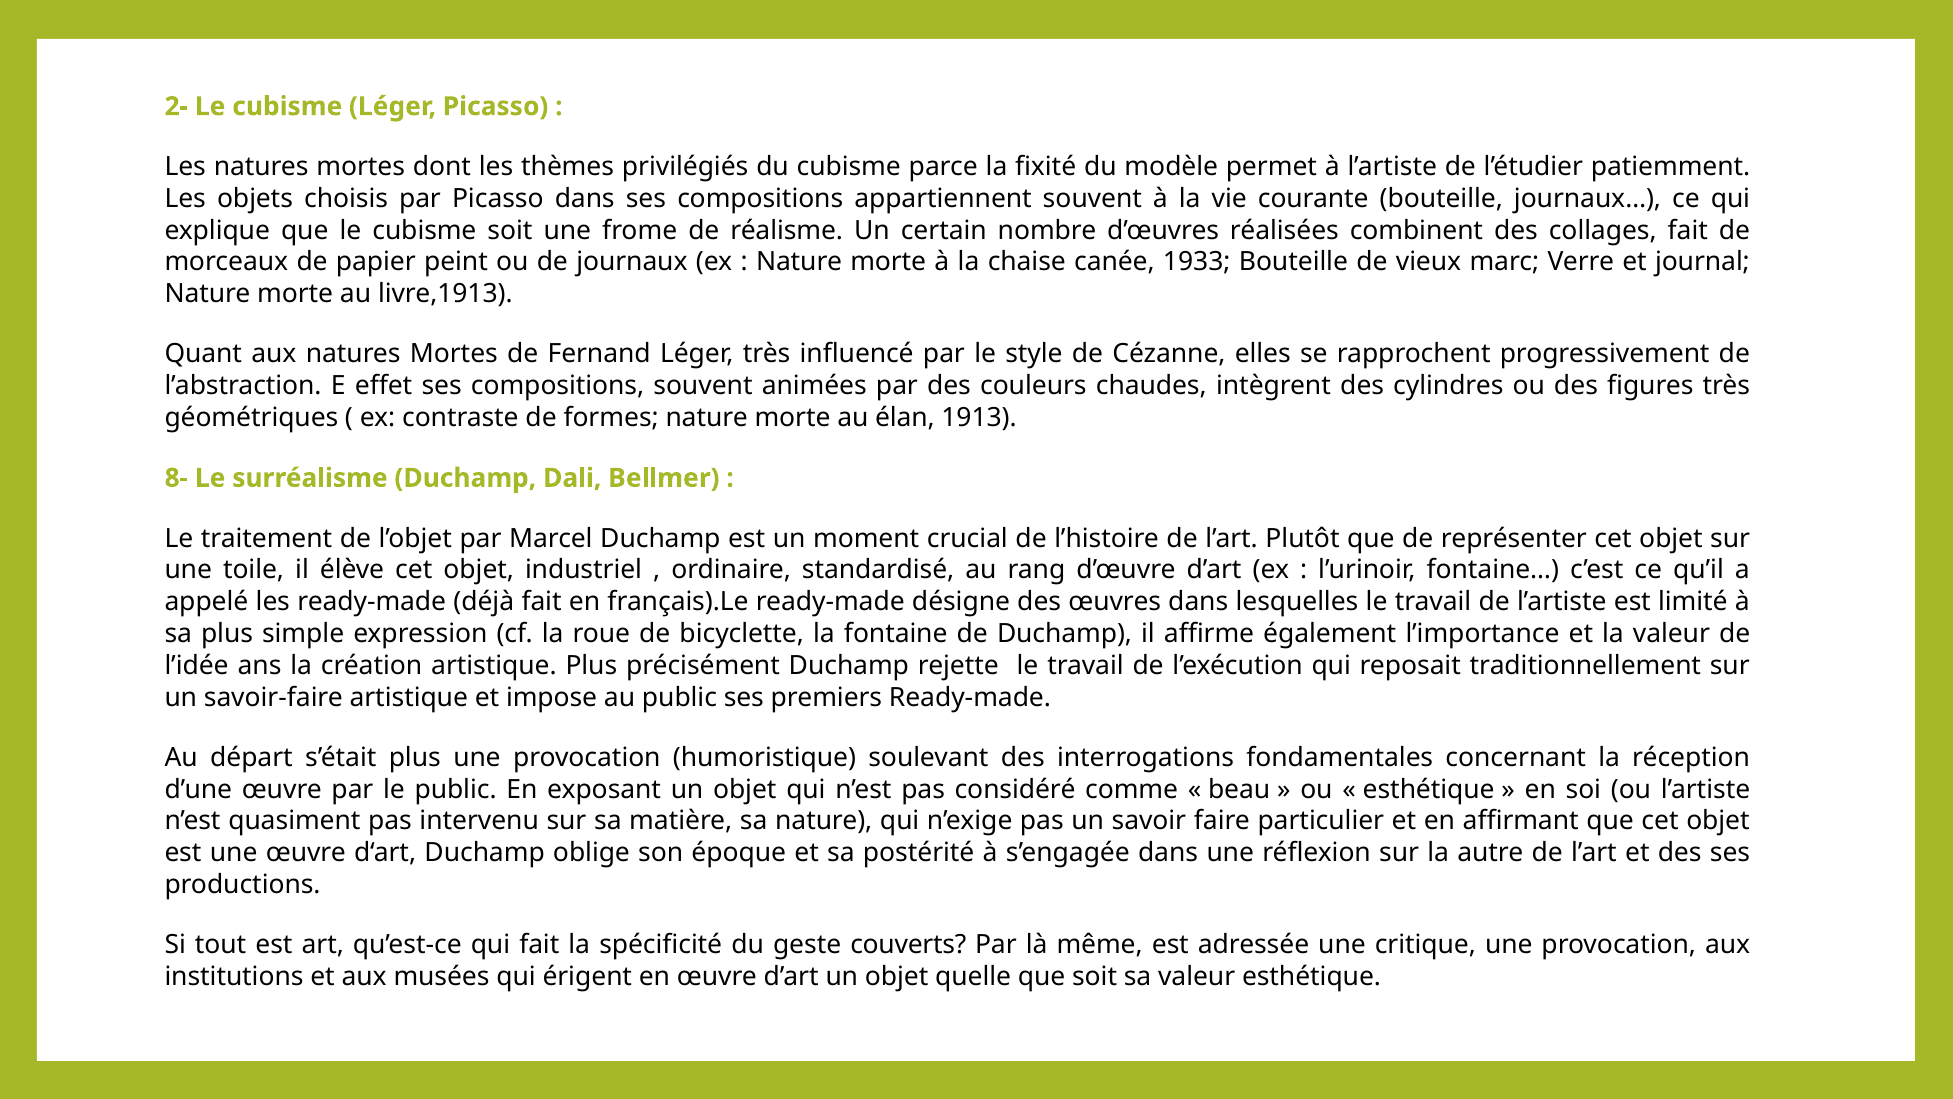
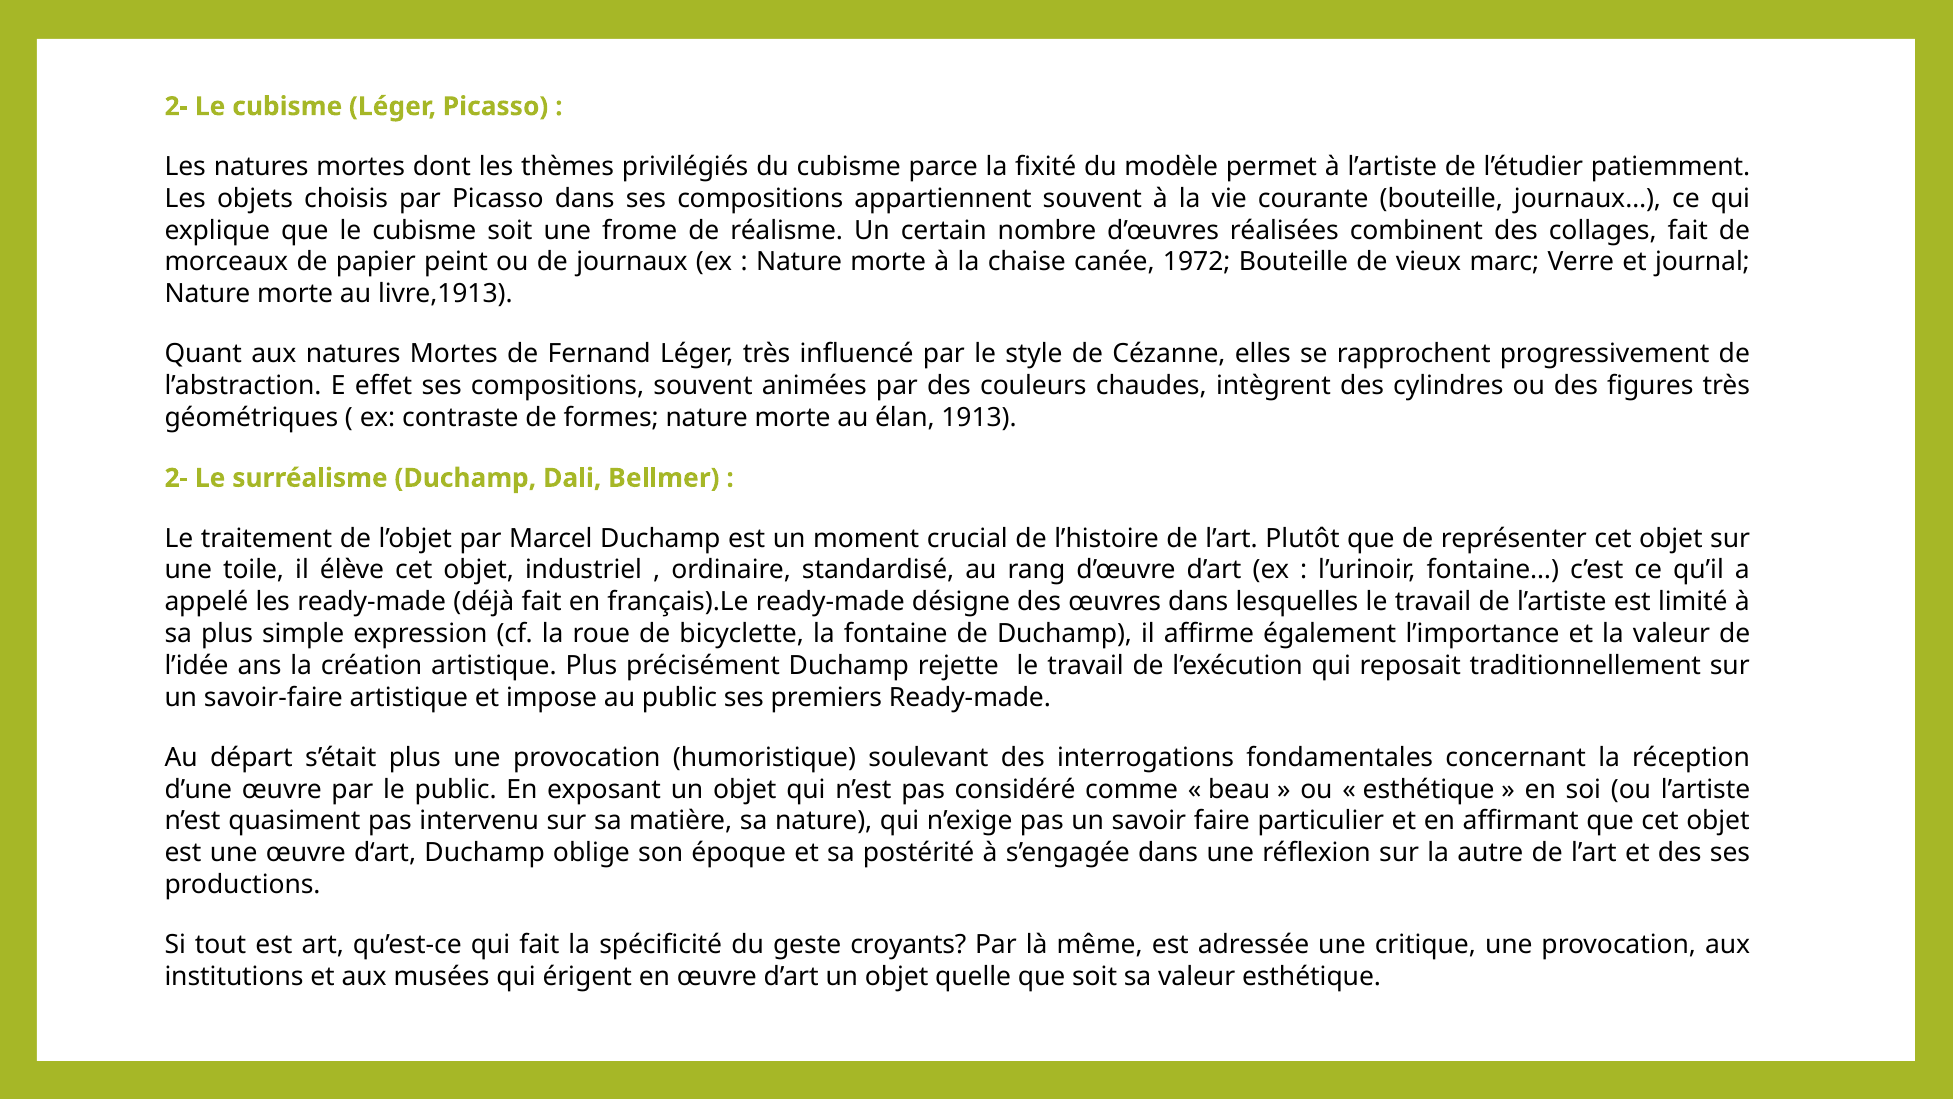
1933: 1933 -> 1972 (1197, 262)
8-: 8- -> 2- (176, 478)
couverts: couverts -> croyants (908, 945)
